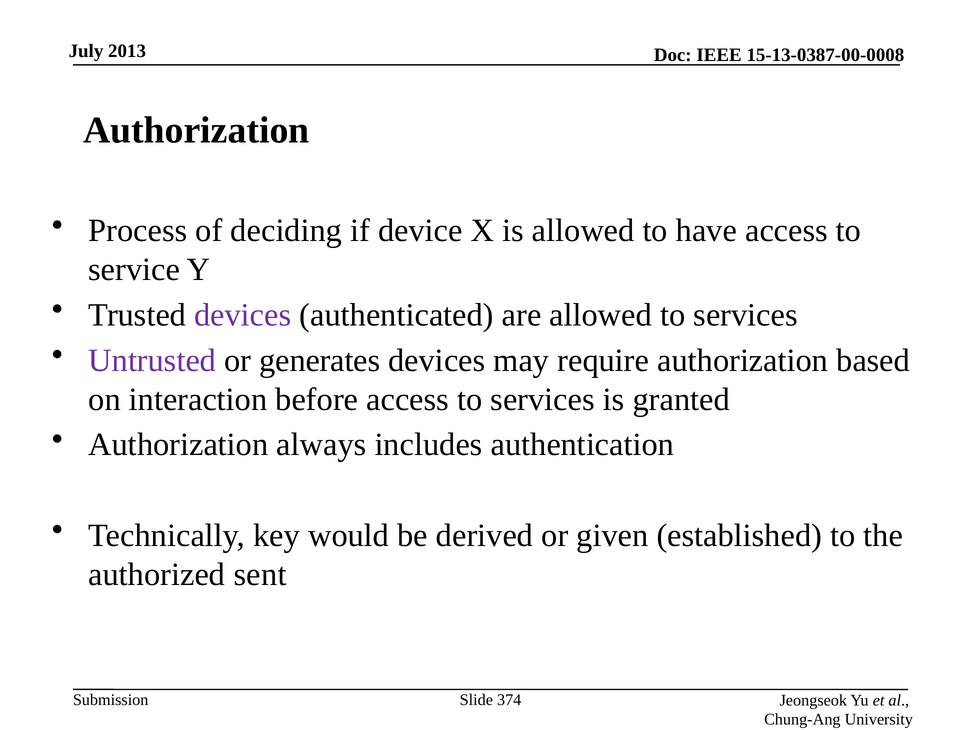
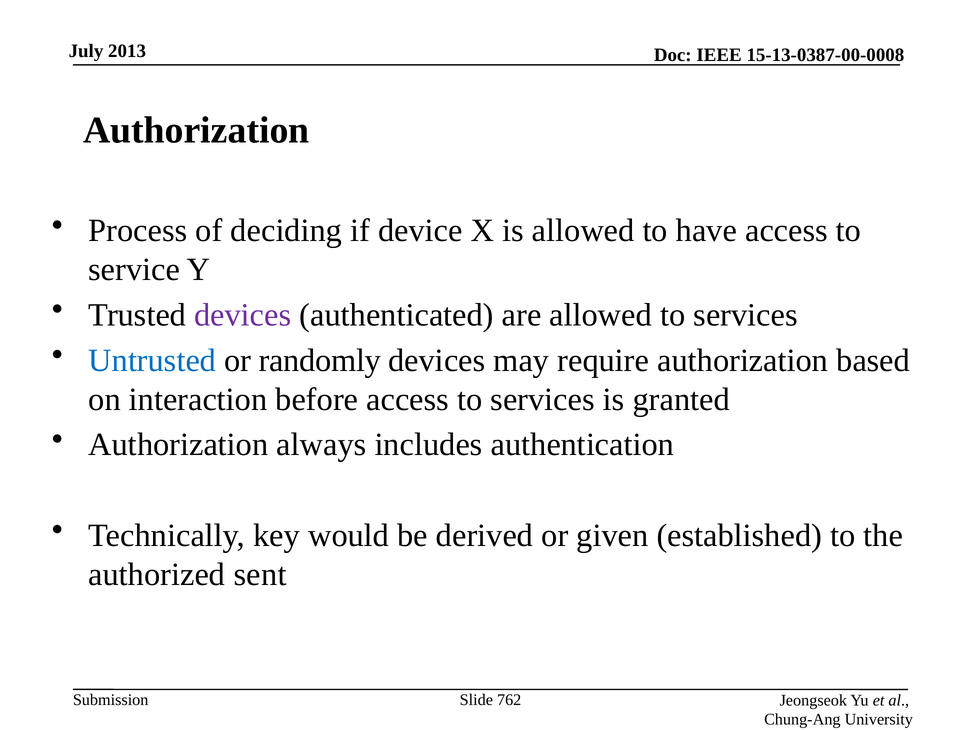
Untrusted colour: purple -> blue (152, 360)
generates: generates -> randomly (320, 360)
374: 374 -> 762 (509, 700)
